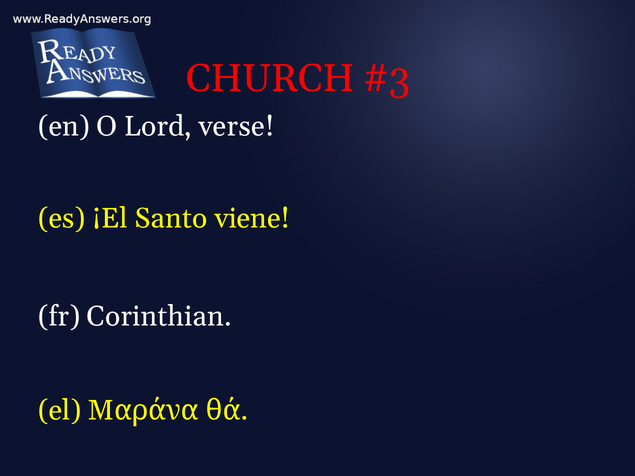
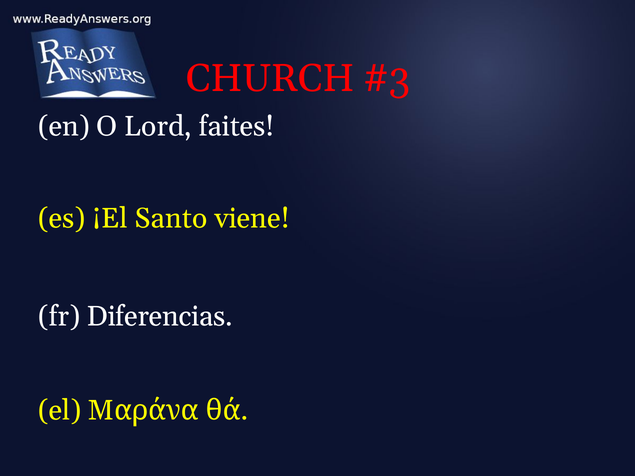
verse: verse -> faites (237, 127)
Corinthian: Corinthian -> Diferencias (160, 316)
